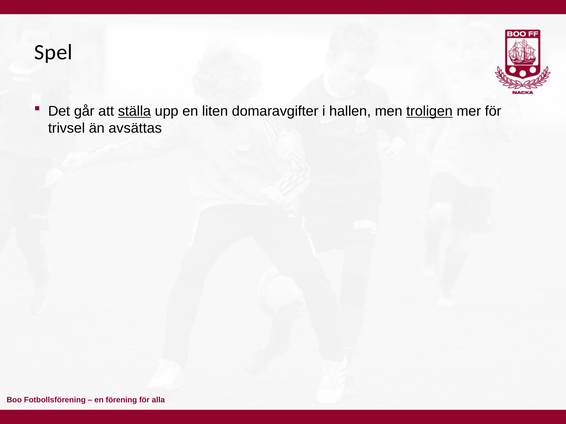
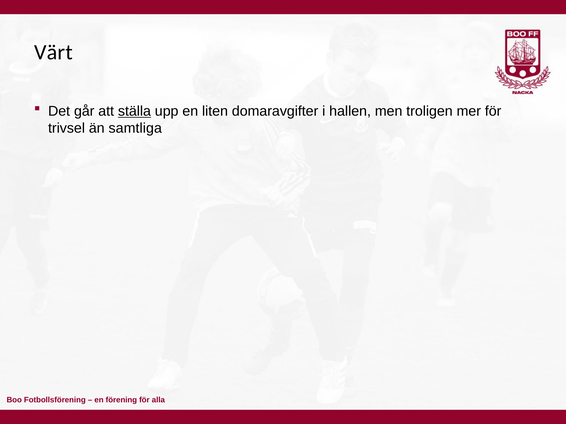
Spel: Spel -> Värt (53, 52)
troligen underline: present -> none (429, 111)
avsättas: avsättas -> samtliga (135, 128)
